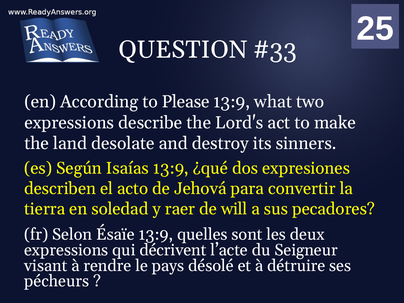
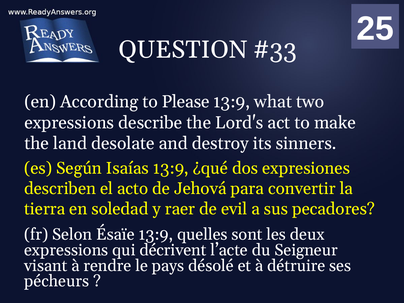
will: will -> evil (234, 209)
